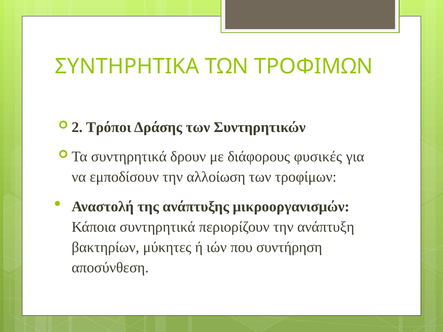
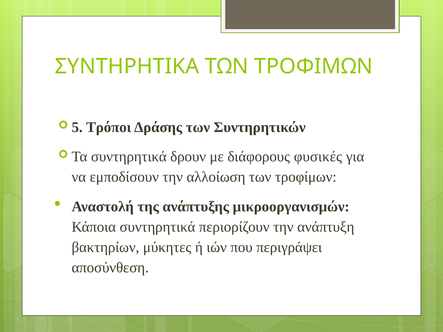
2: 2 -> 5 (77, 127)
συντήρηση: συντήρηση -> περιγράψει (289, 247)
